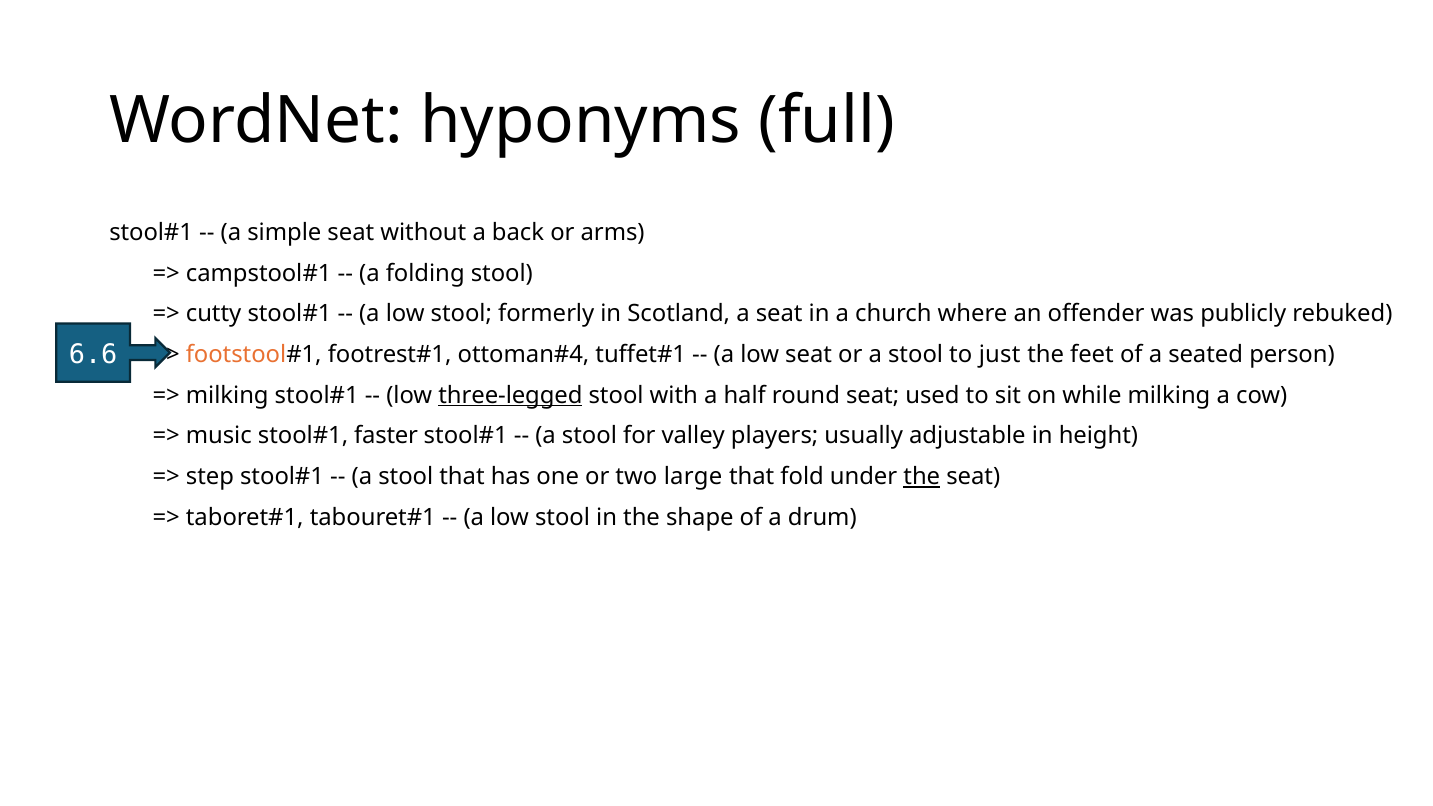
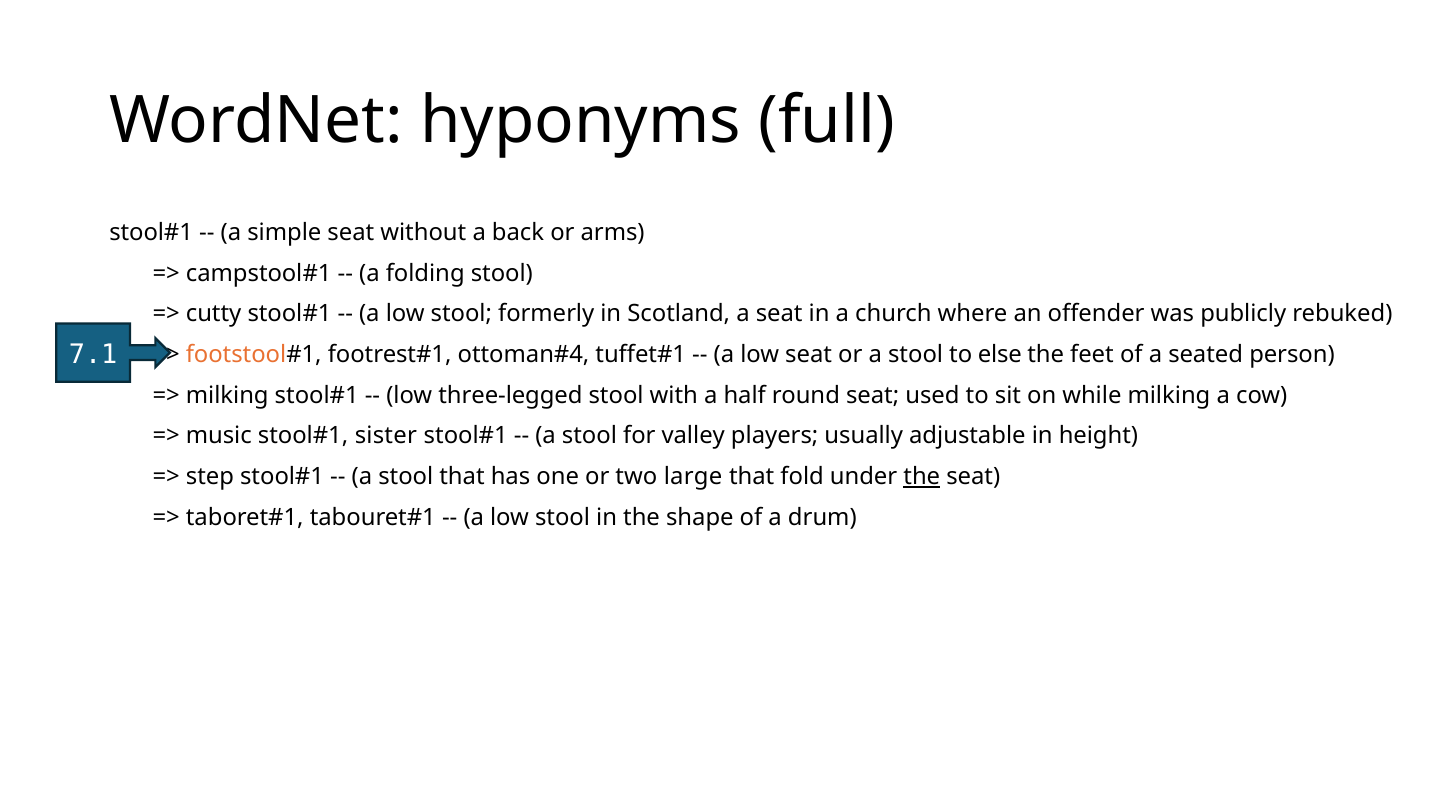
6.6: 6.6 -> 7.1 (93, 355)
just: just -> else (1000, 355)
three-legged underline: present -> none (510, 395)
faster: faster -> sister (386, 436)
